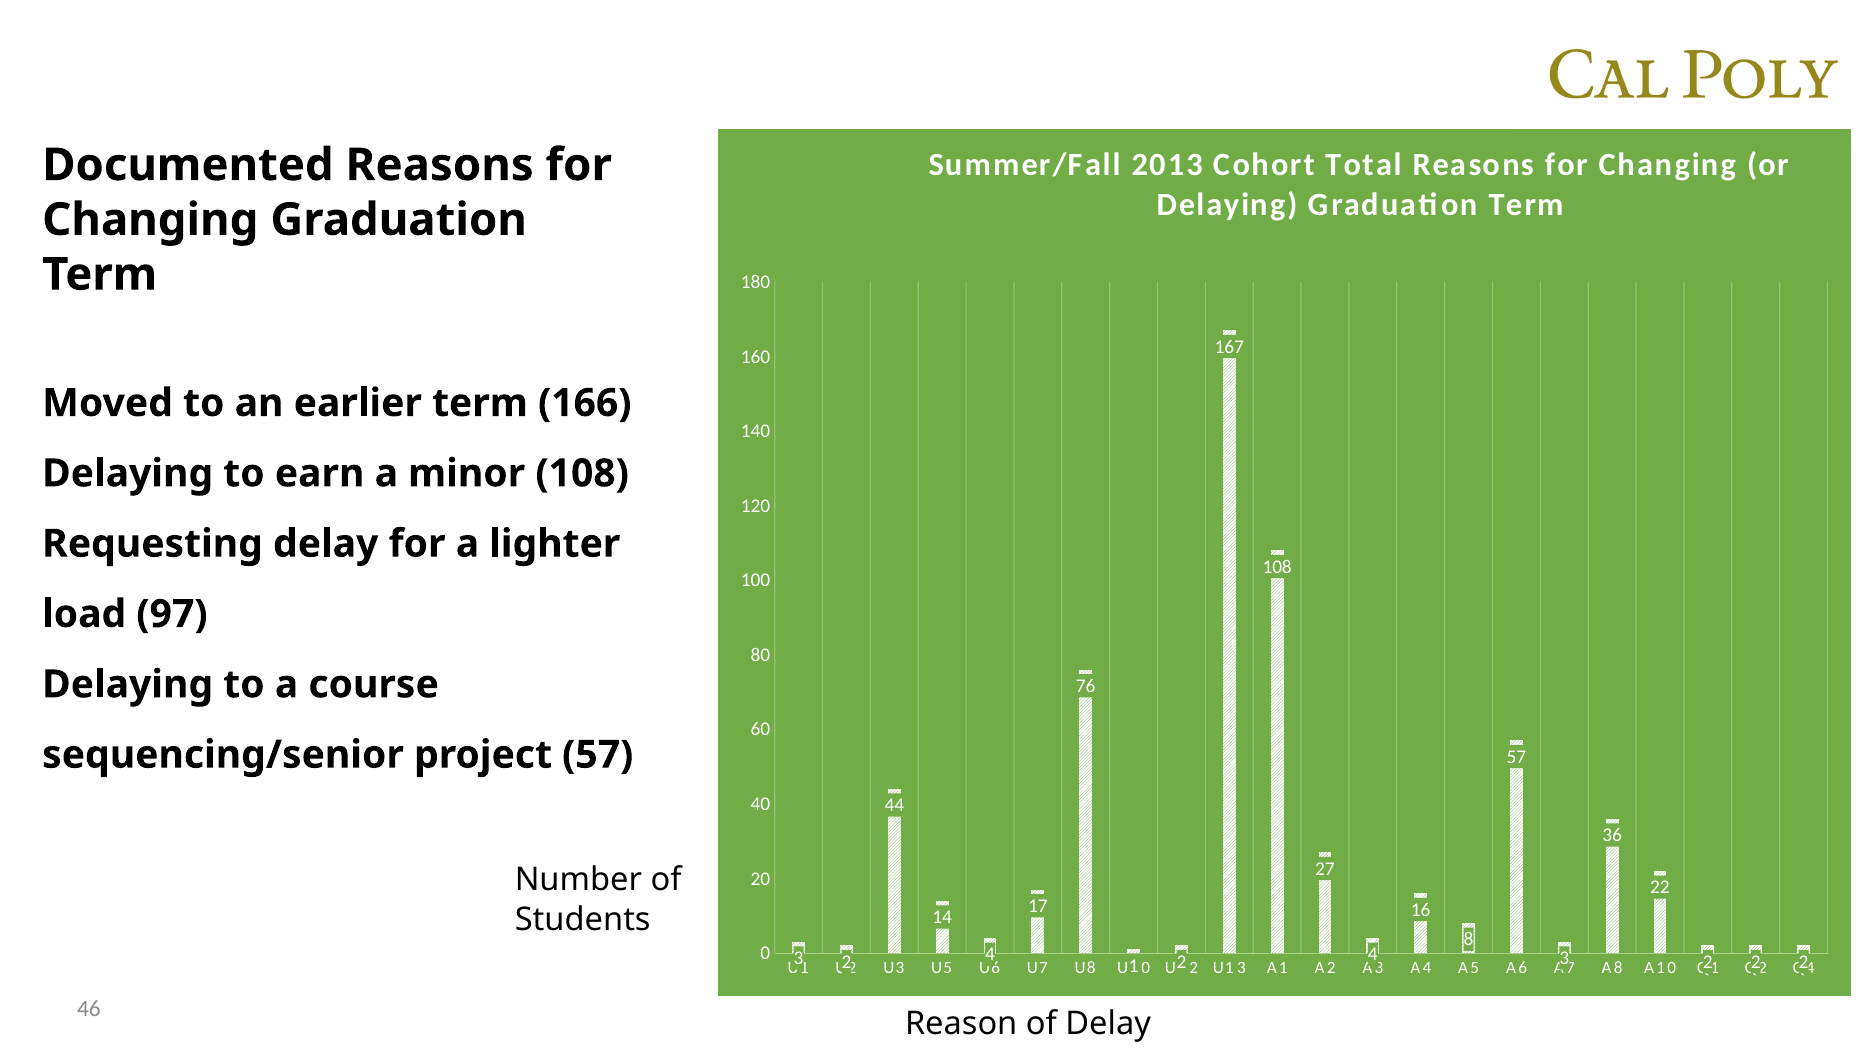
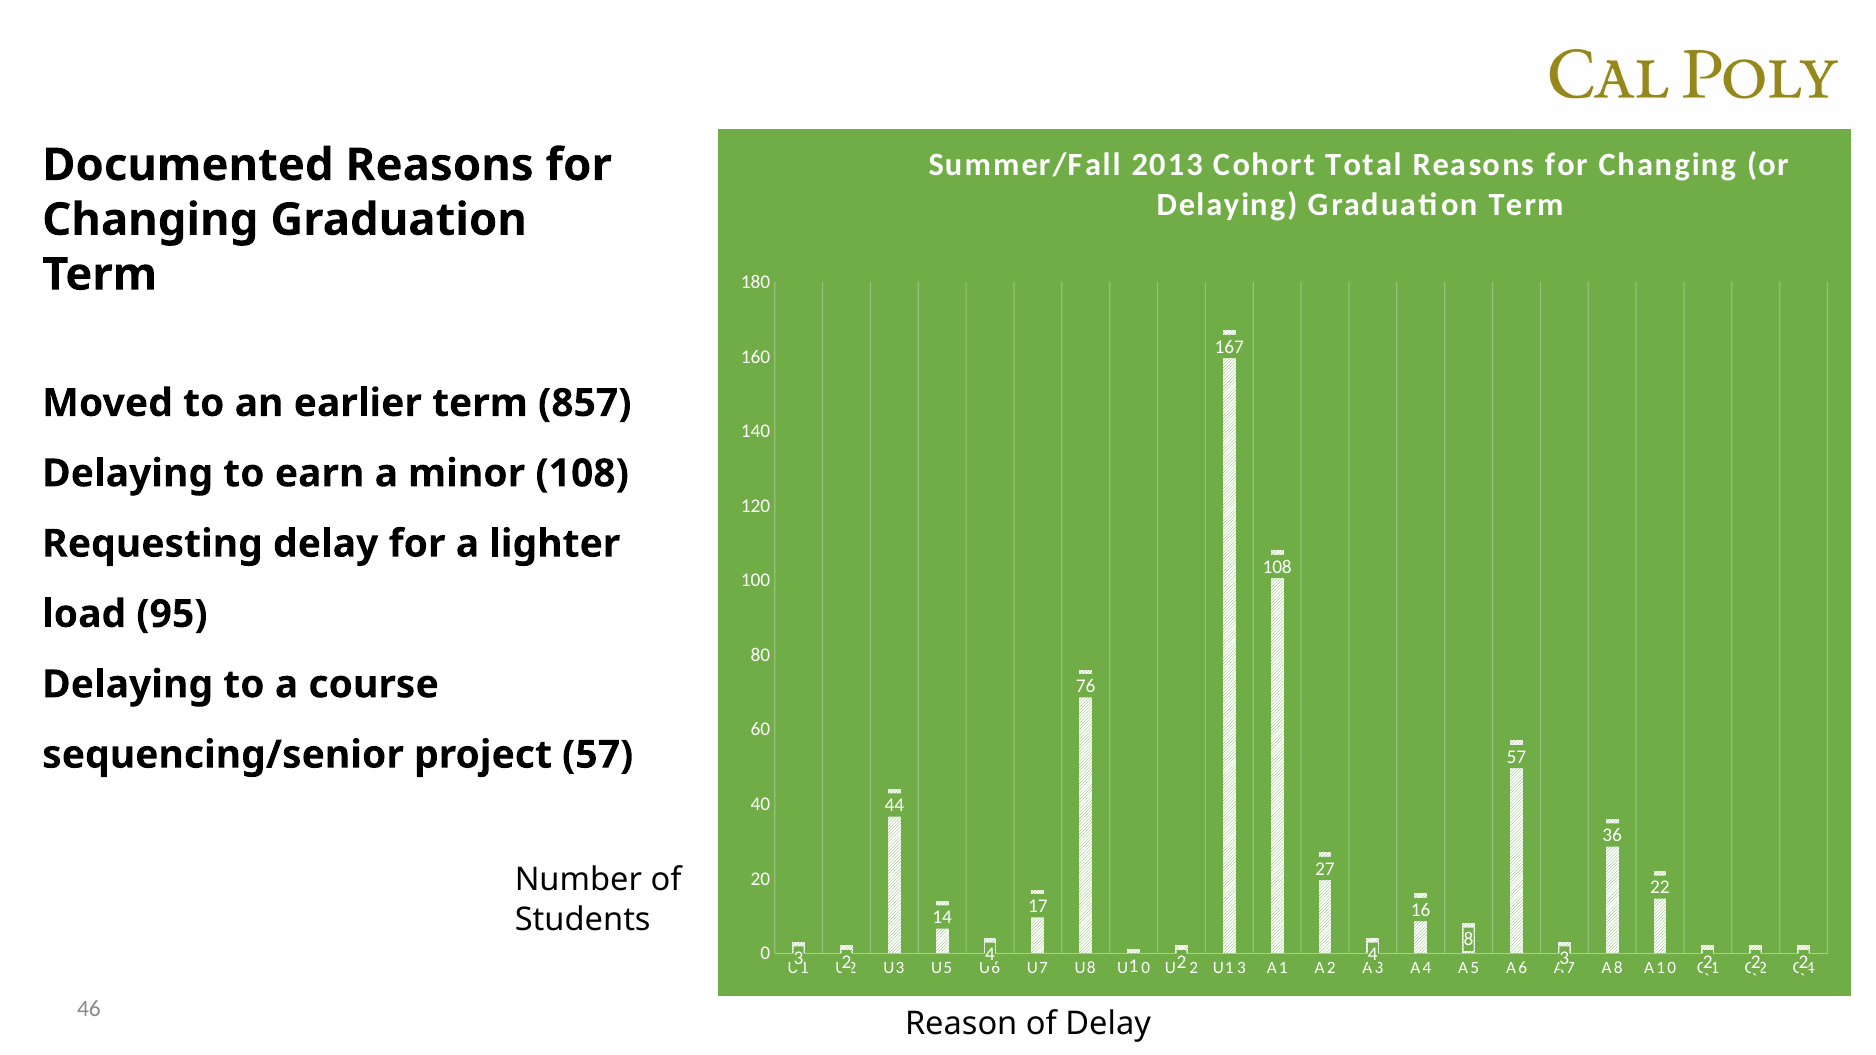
166: 166 -> 857 (585, 403)
97: 97 -> 95 (172, 614)
